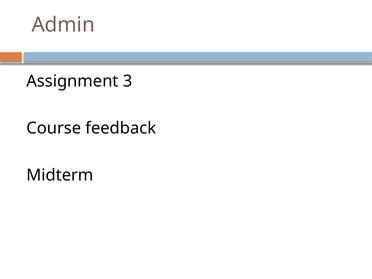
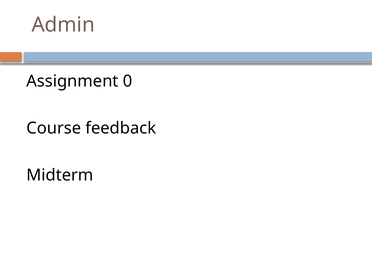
3: 3 -> 0 (127, 81)
